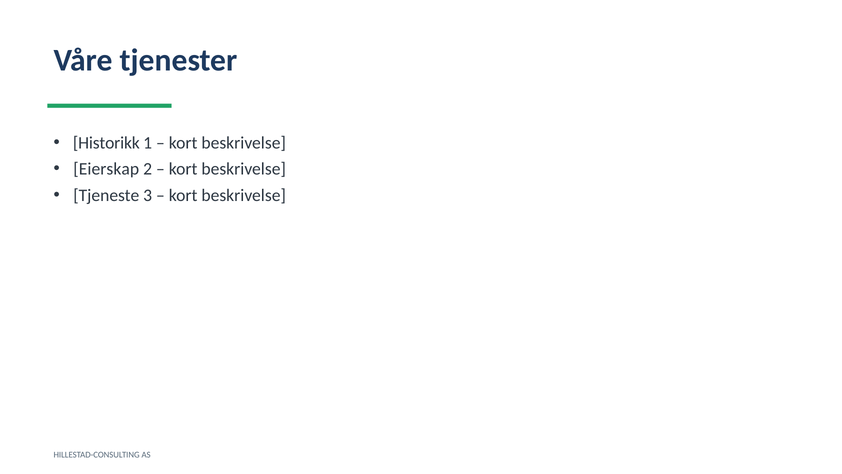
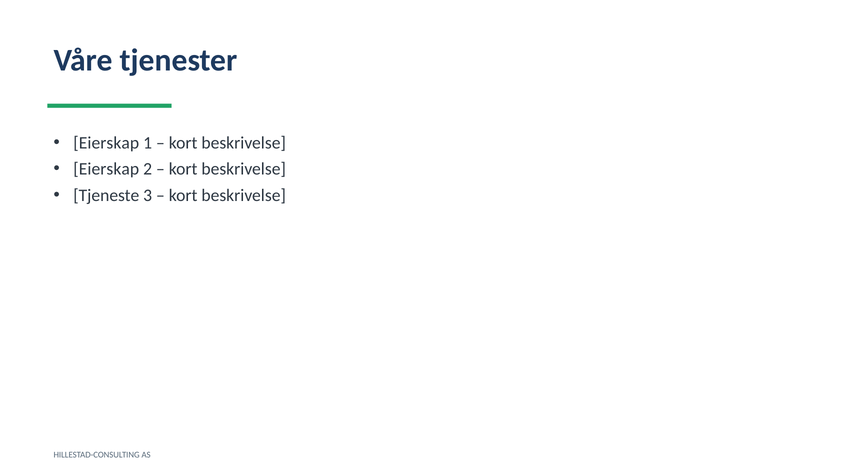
Historikk: Historikk -> Eierskap (106, 143)
